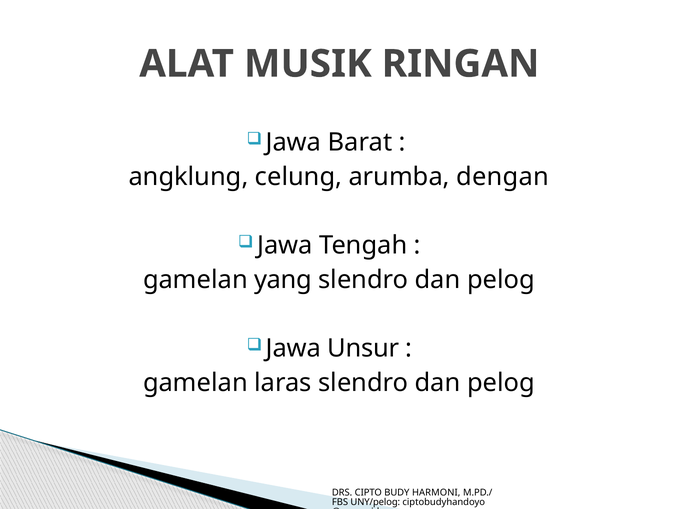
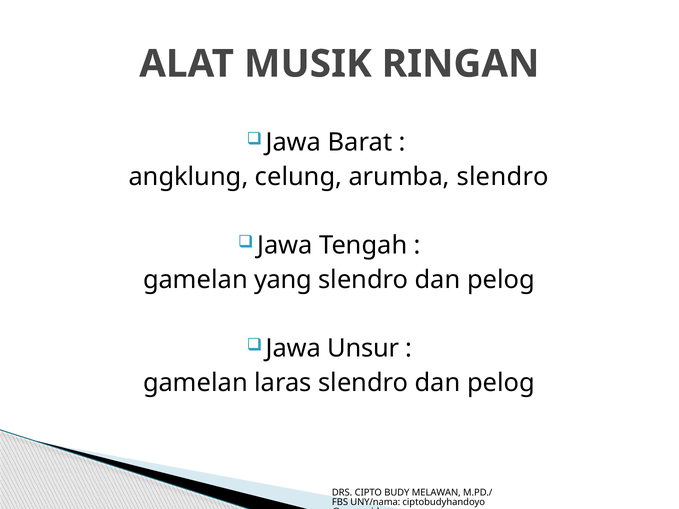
arumba dengan: dengan -> slendro (503, 177)
HARMONI: HARMONI -> MELAWAN (436, 493)
UNY/pelog: UNY/pelog -> UNY/nama (375, 503)
